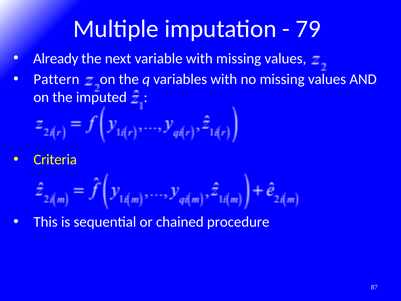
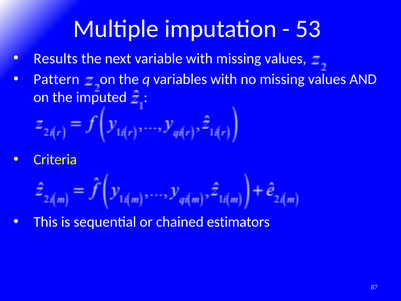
79: 79 -> 53 (308, 29)
Already: Already -> Results (56, 58)
procedure: procedure -> estimators (238, 222)
